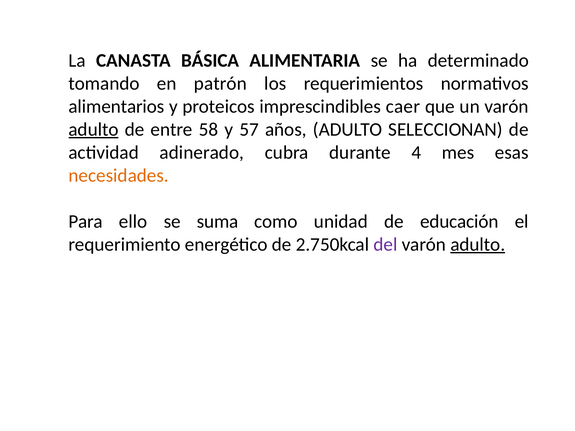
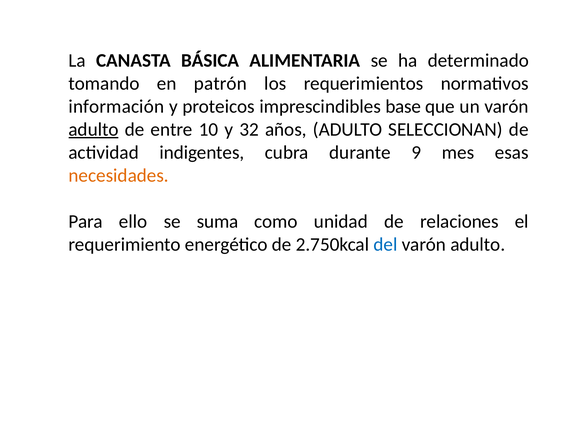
alimentarios: alimentarios -> información (116, 107)
caer: caer -> base (403, 107)
58: 58 -> 10 (208, 130)
57: 57 -> 32 (249, 130)
adinerado: adinerado -> indigentes (202, 153)
4: 4 -> 9 (416, 153)
educación: educación -> relaciones (459, 222)
del colour: purple -> blue (386, 245)
adulto underline: present -> none (478, 245)
